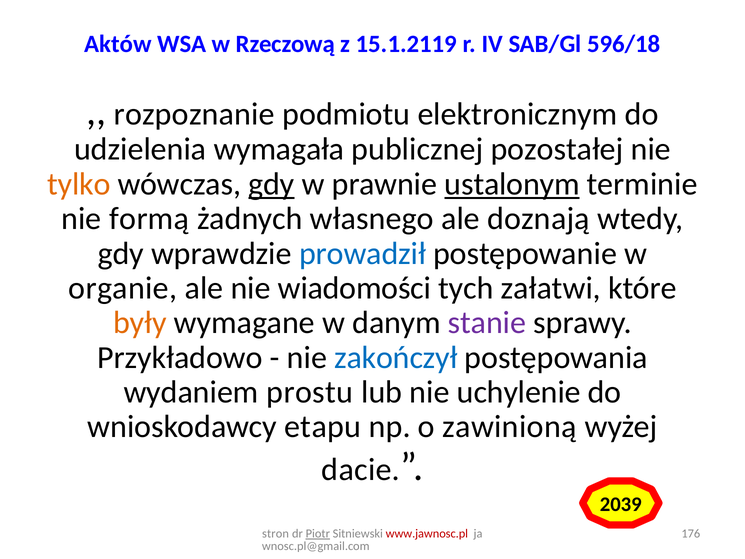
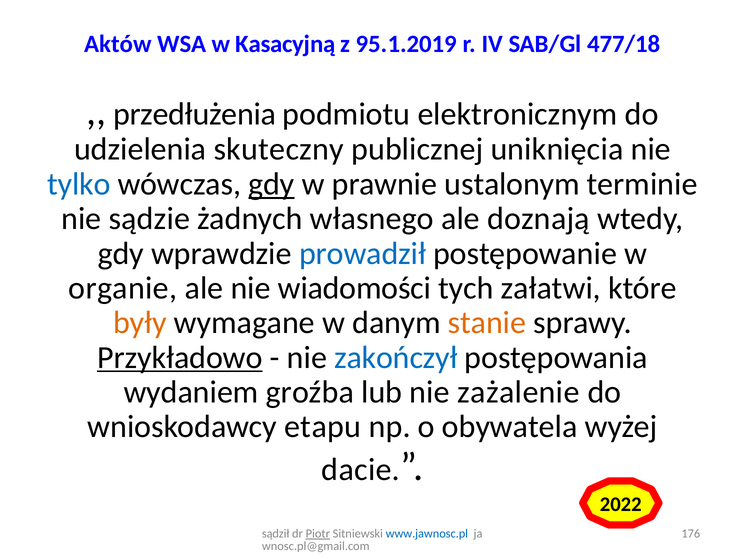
Rzeczową: Rzeczową -> Kasacyjną (285, 44)
15.1.2119: 15.1.2119 -> 95.1.2019 (406, 44)
596/18: 596/18 -> 477/18 (624, 44)
rozpoznanie: rozpoznanie -> przedłużenia (195, 114)
wymagała: wymagała -> skuteczny (279, 149)
pozostałej: pozostałej -> uniknięcia (557, 149)
tylko colour: orange -> blue (79, 184)
ustalonym underline: present -> none (512, 184)
formą: formą -> sądzie (149, 219)
stanie colour: purple -> orange (487, 323)
Przykładowo underline: none -> present (180, 357)
prostu: prostu -> groźba (310, 392)
uchylenie: uchylenie -> zażalenie (519, 392)
zawinioną: zawinioną -> obywatela (510, 427)
2039: 2039 -> 2022 (621, 504)
stron: stron -> sądził (276, 533)
www.jawnosc.pl colour: red -> blue (427, 533)
